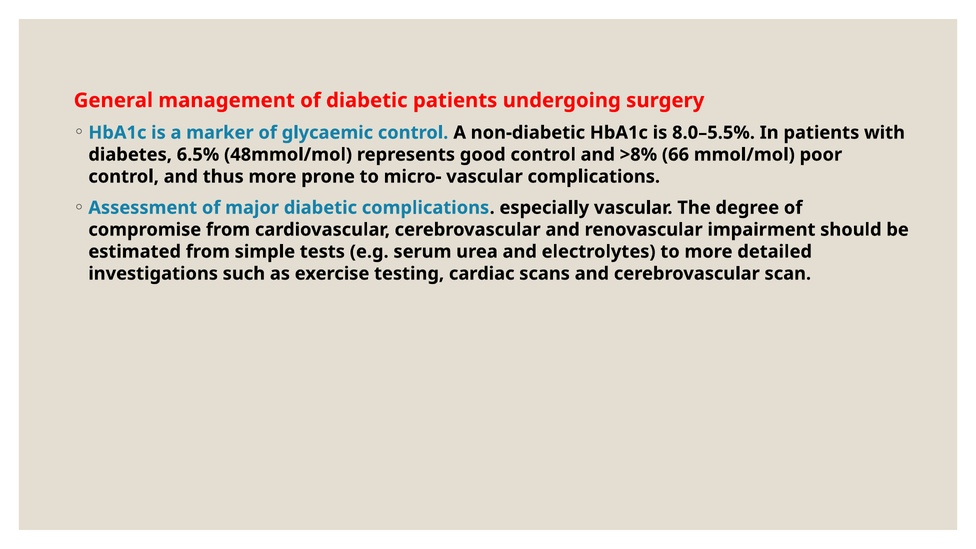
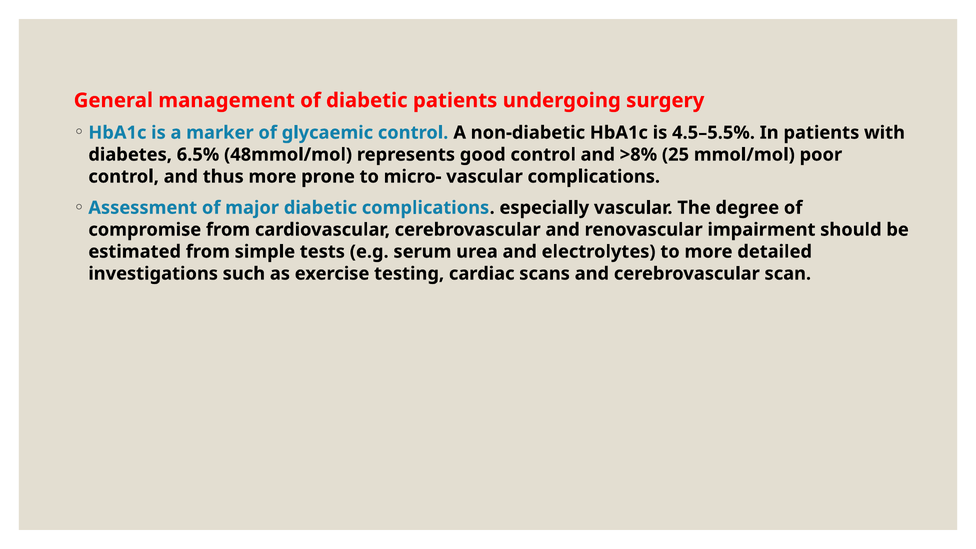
8.0–5.5%: 8.0–5.5% -> 4.5–5.5% (714, 133)
66: 66 -> 25 (675, 155)
